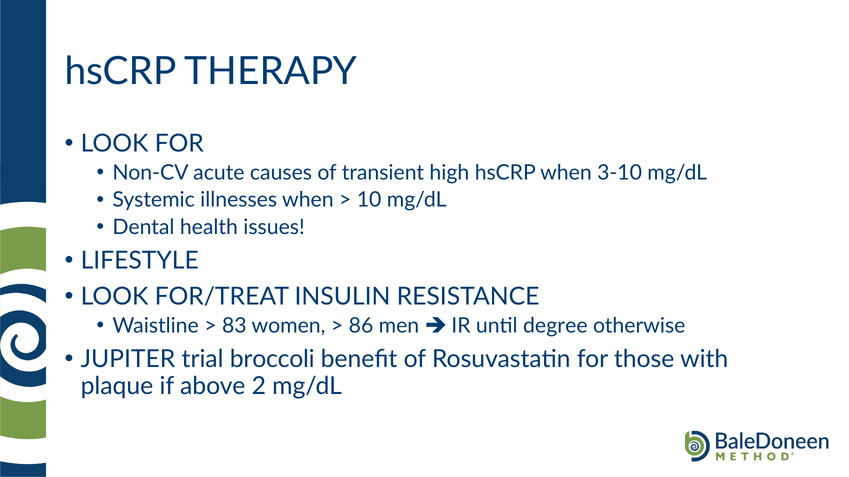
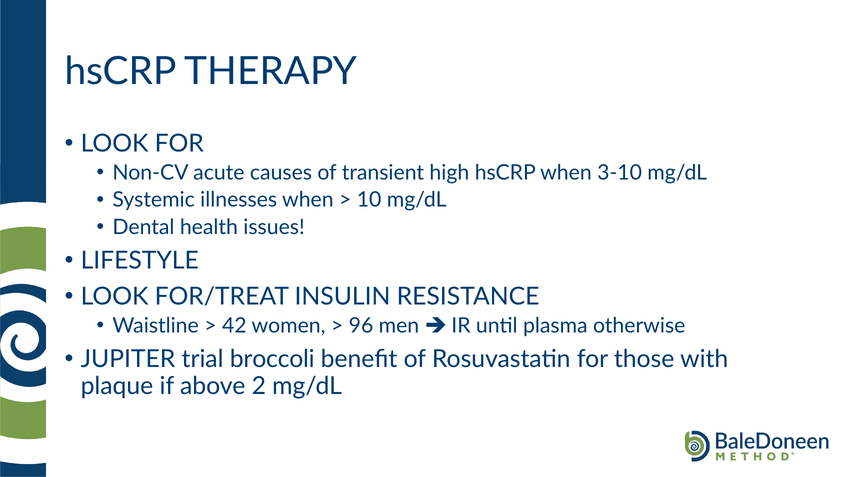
83: 83 -> 42 (234, 326)
86: 86 -> 96 (361, 326)
degree: degree -> plasma (555, 326)
